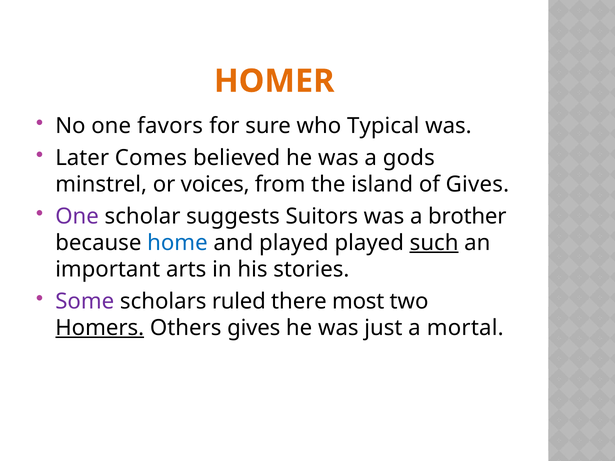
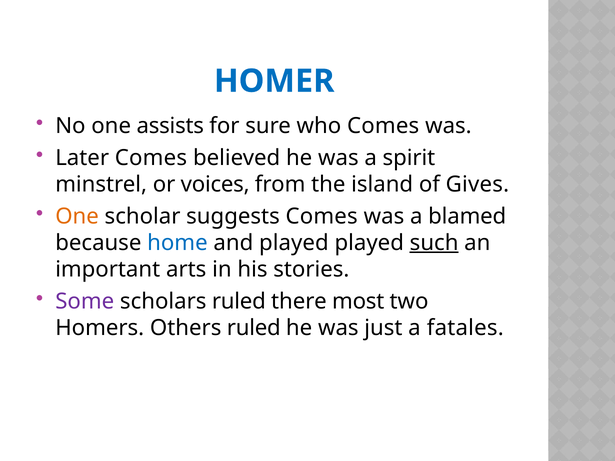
HOMER colour: orange -> blue (274, 81)
favors: favors -> assists (170, 126)
who Typical: Typical -> Comes (383, 126)
gods: gods -> spirit (409, 158)
One colour: purple -> orange (77, 216)
suggests Suitors: Suitors -> Comes (322, 216)
brother: brother -> blamed (467, 216)
Homers underline: present -> none (100, 328)
Others gives: gives -> ruled (254, 328)
mortal: mortal -> fatales (465, 328)
